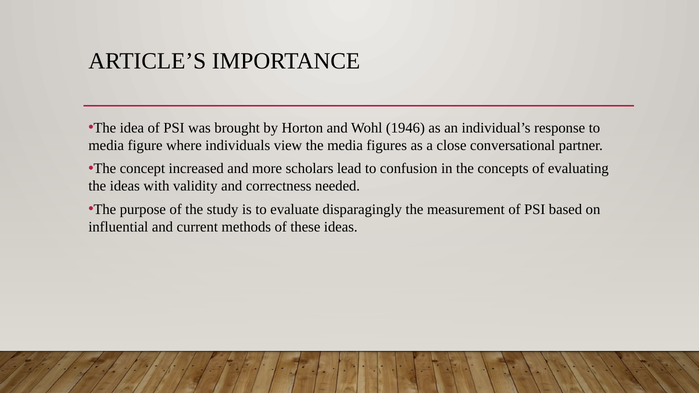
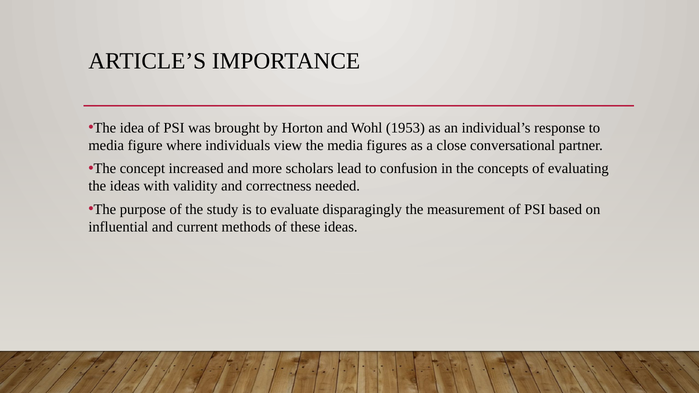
1946: 1946 -> 1953 (405, 128)
